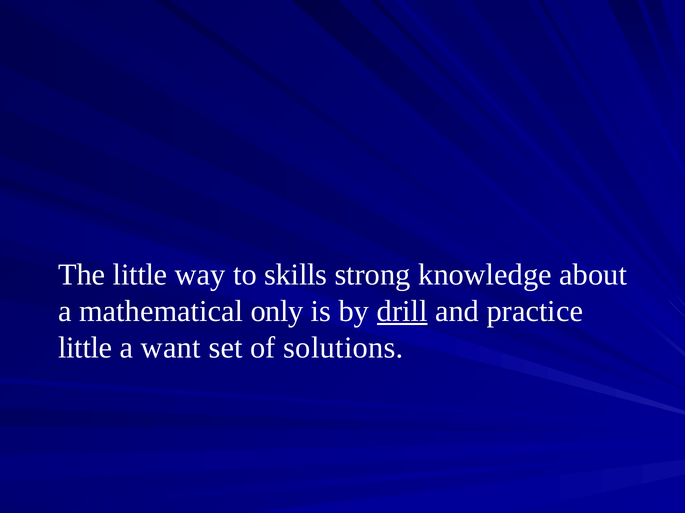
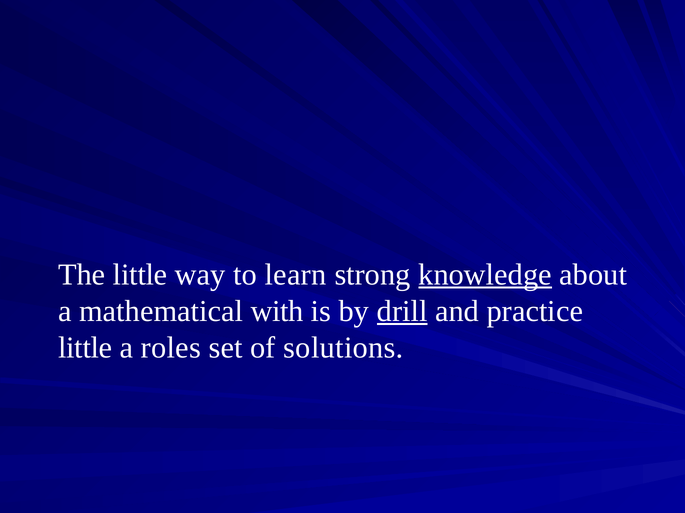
skills: skills -> learn (296, 275)
knowledge underline: none -> present (485, 275)
only: only -> with (277, 311)
want: want -> roles (171, 348)
